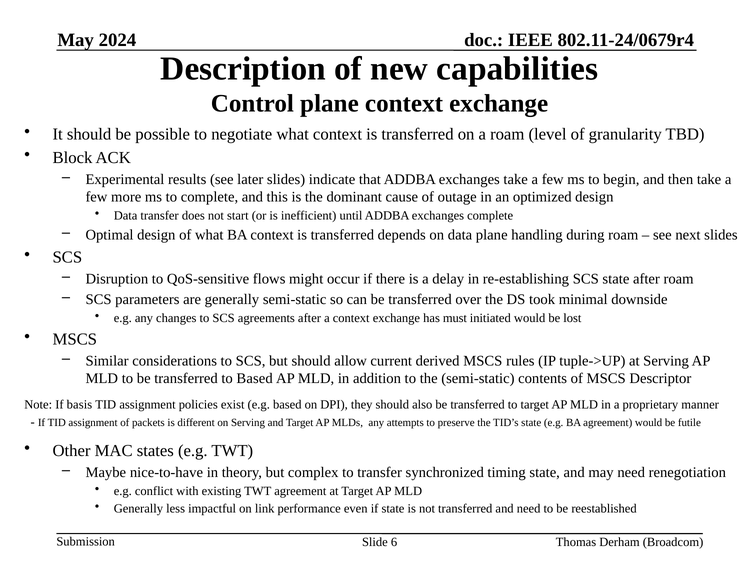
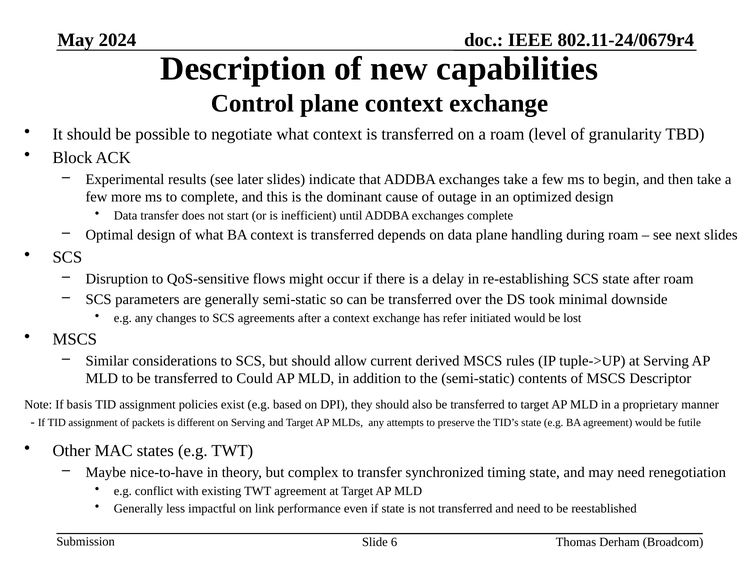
must: must -> refer (455, 318)
to Based: Based -> Could (255, 378)
